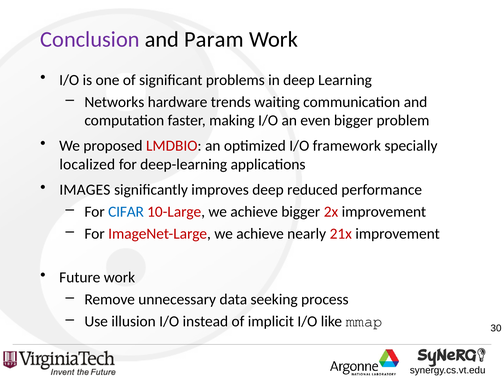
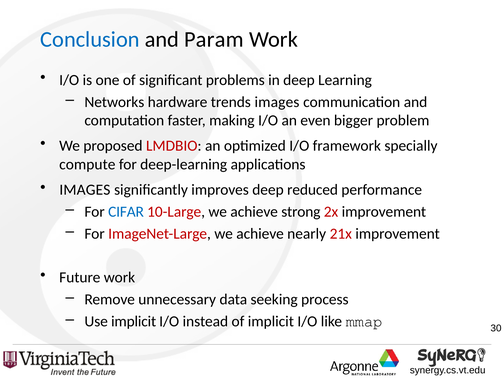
Conclusion colour: purple -> blue (90, 39)
trends waiting: waiting -> images (277, 102)
localized: localized -> compute (87, 164)
achieve bigger: bigger -> strong (301, 212)
Use illusion: illusion -> implicit (134, 321)
